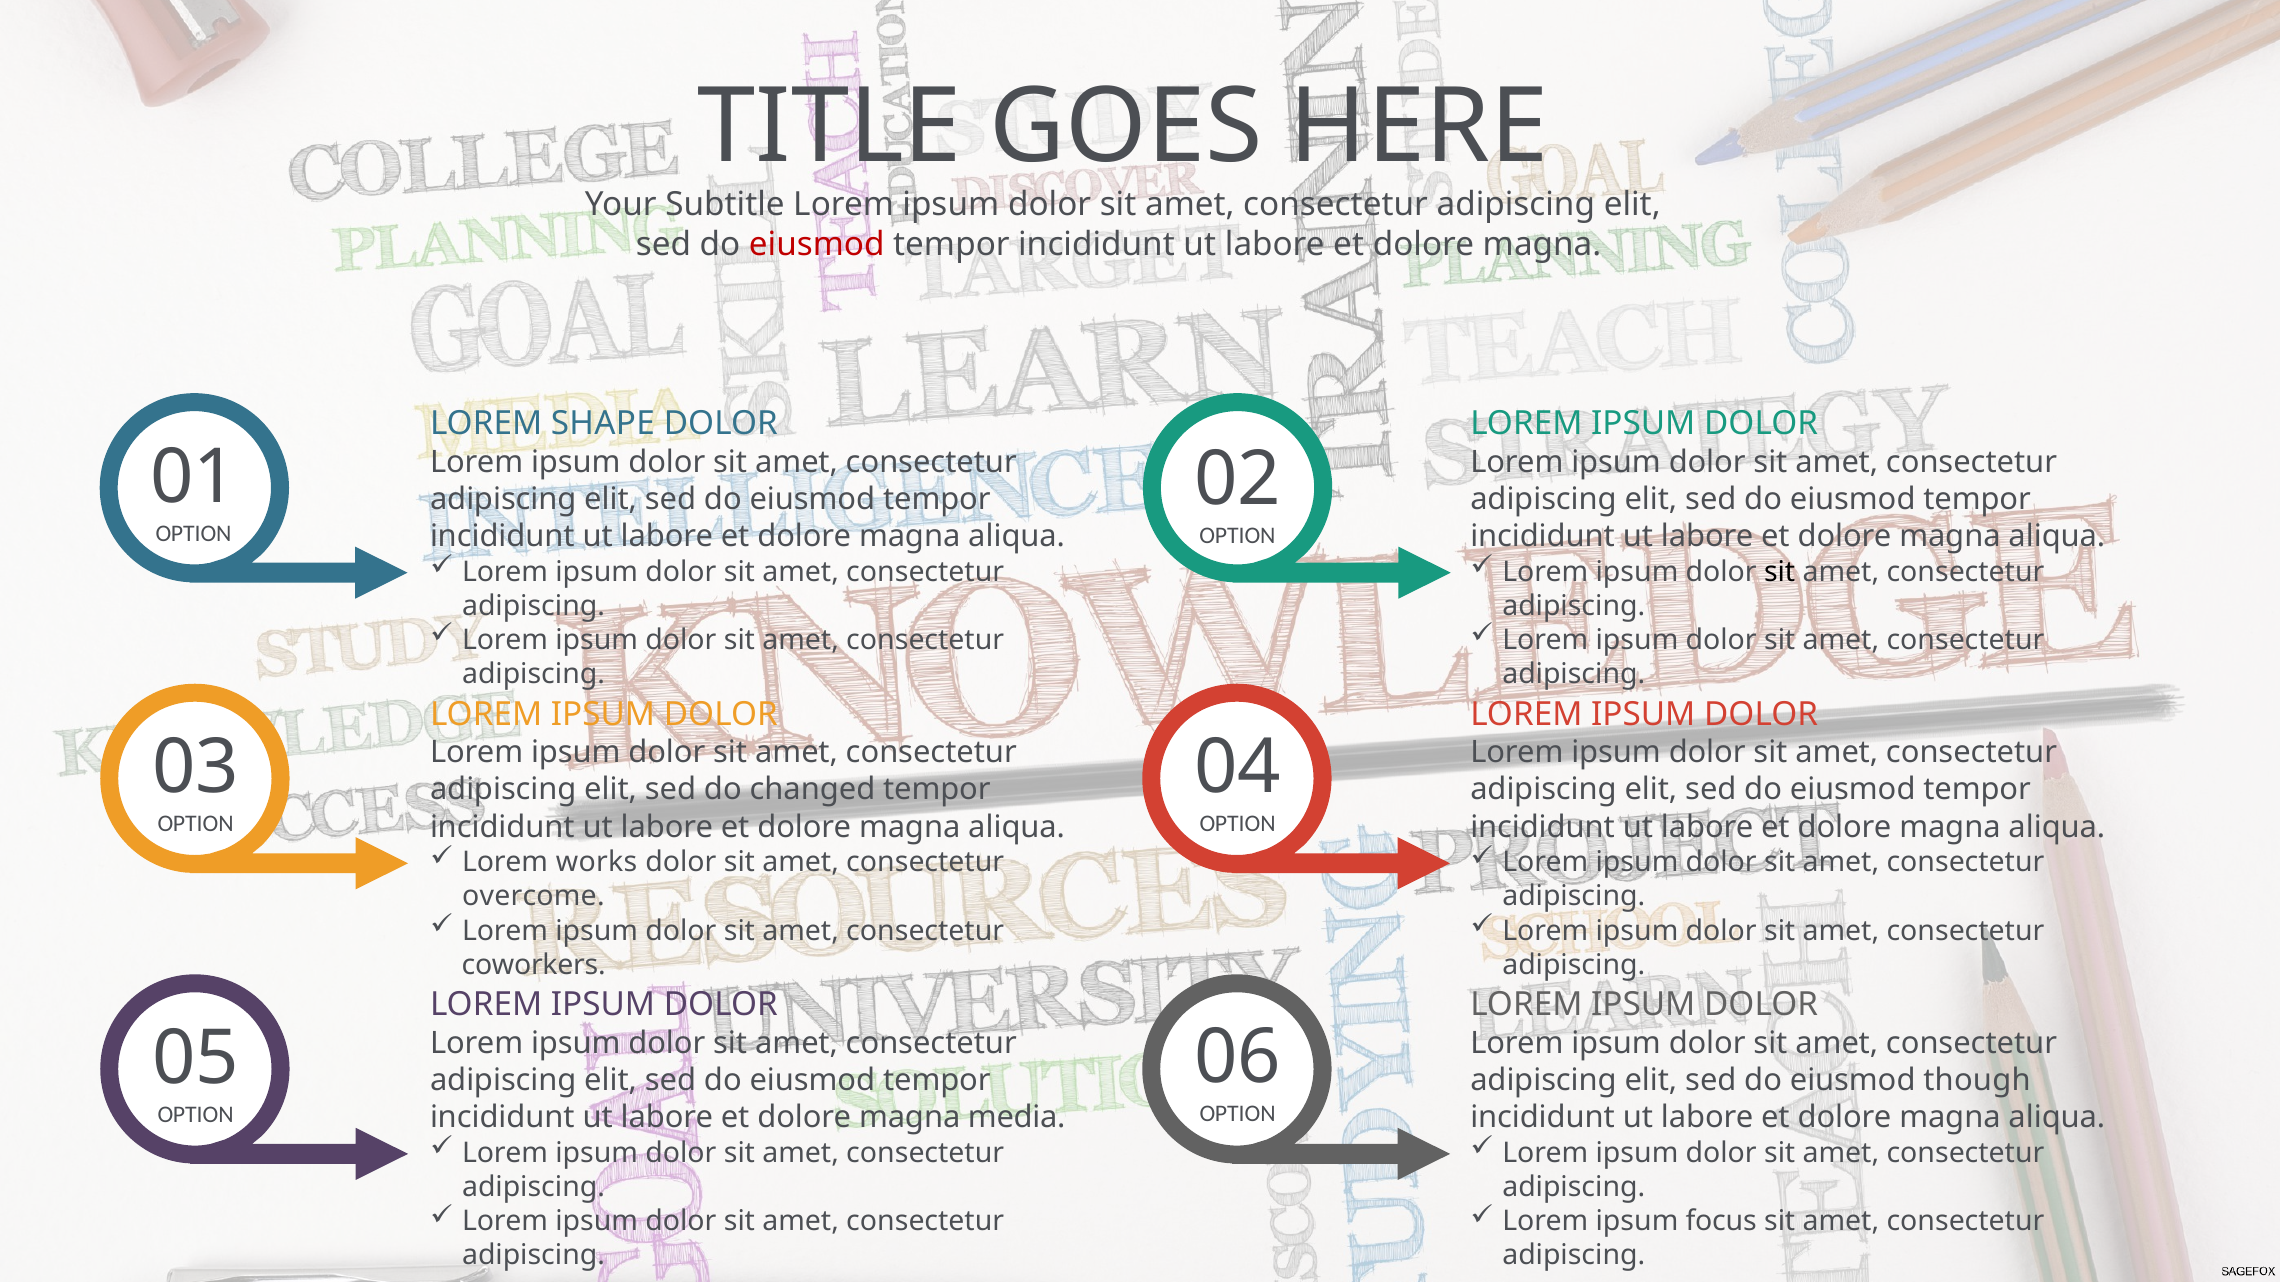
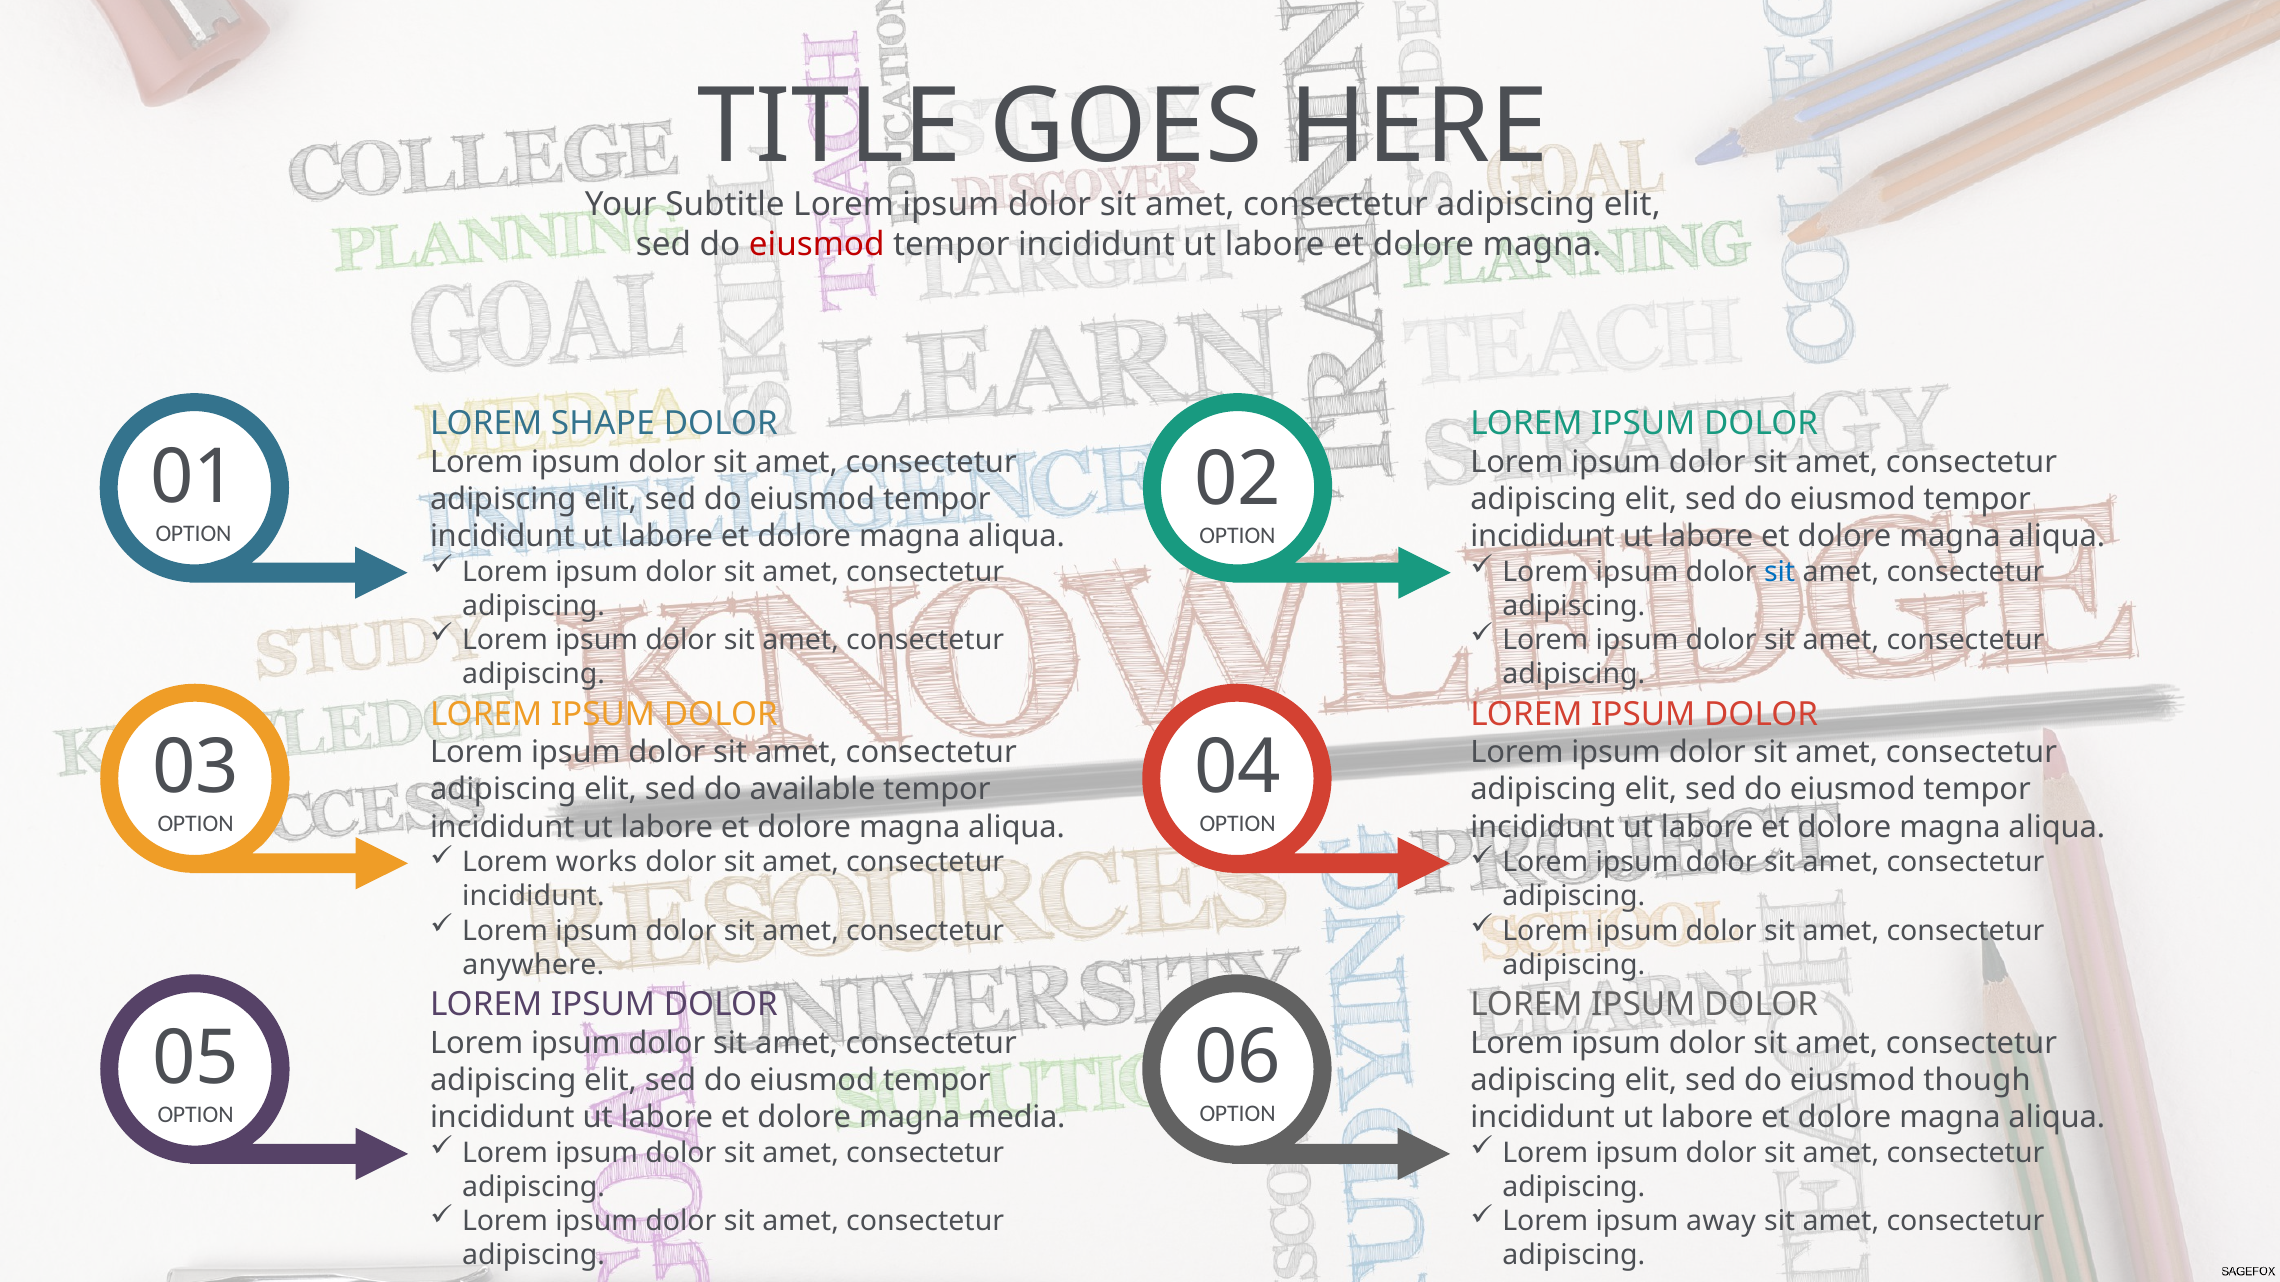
sit colour: black -> blue (1780, 572)
changed: changed -> available (813, 790)
overcome: overcome -> incididunt (533, 897)
coworkers: coworkers -> anywhere (533, 965)
focus: focus -> away (1721, 1222)
